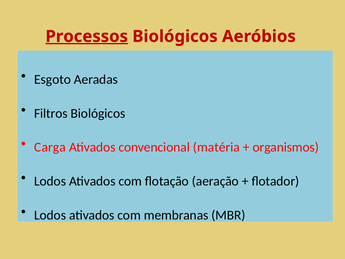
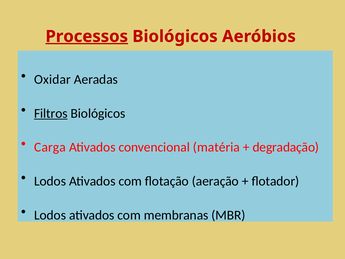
Esgoto: Esgoto -> Oxidar (52, 79)
Filtros underline: none -> present (51, 113)
organismos: organismos -> degradação (286, 147)
